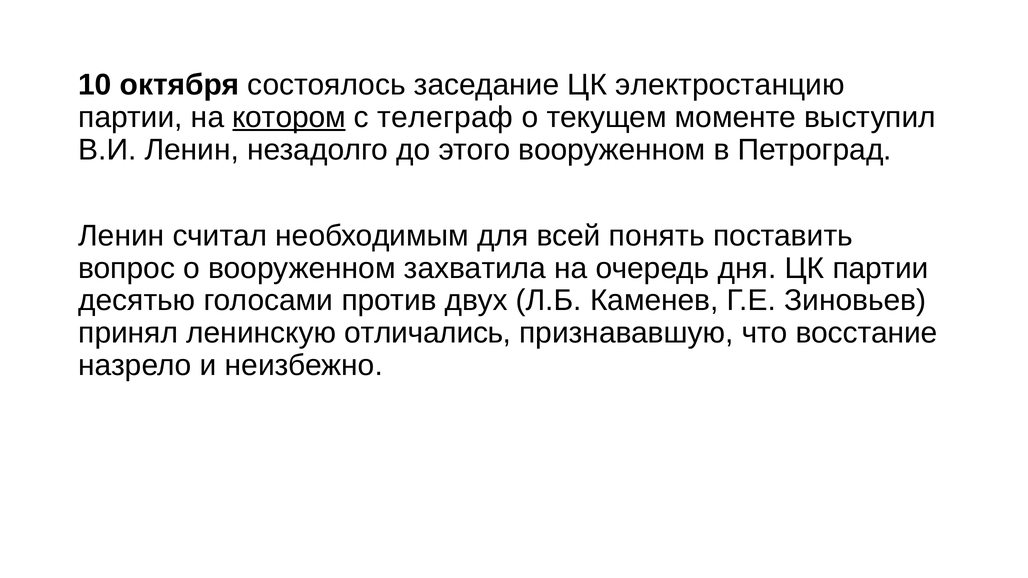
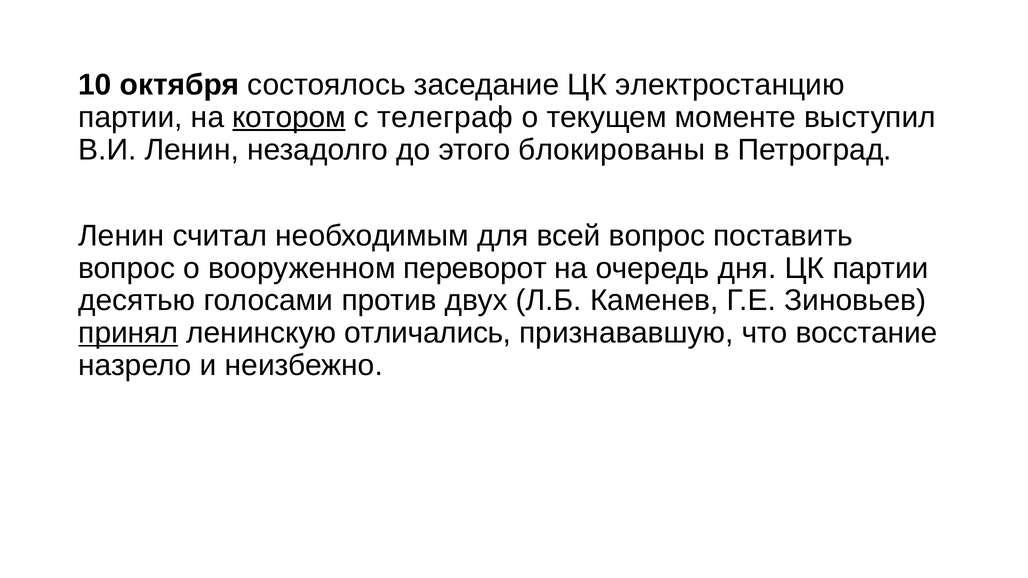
этого вооруженном: вооруженном -> блокированы (612, 150)
всей понять: понять -> вопрос (657, 236)
захватила: захватила -> переворот (475, 268)
принял underline: none -> present (128, 333)
